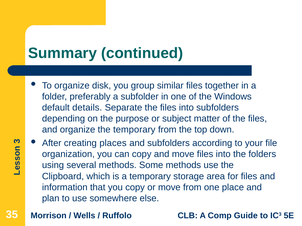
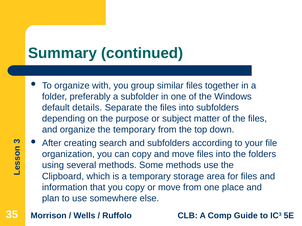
disk: disk -> with (102, 86)
places: places -> search (113, 143)
